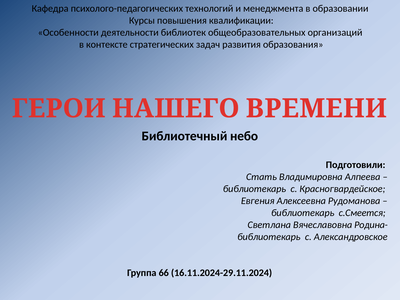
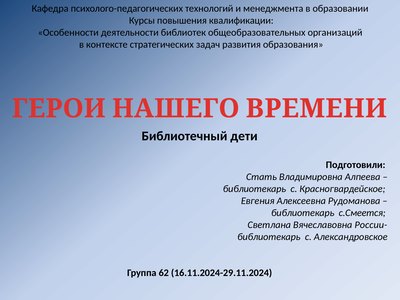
небо: небо -> дети (244, 136)
Родина-: Родина- -> России- (371, 225)
66: 66 -> 62 (164, 273)
